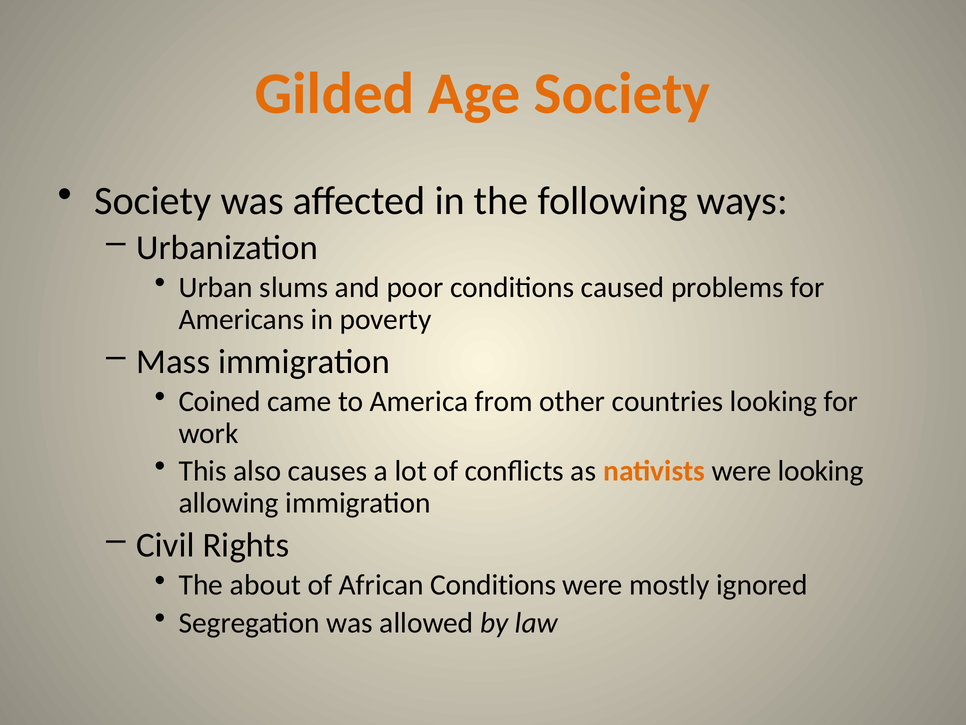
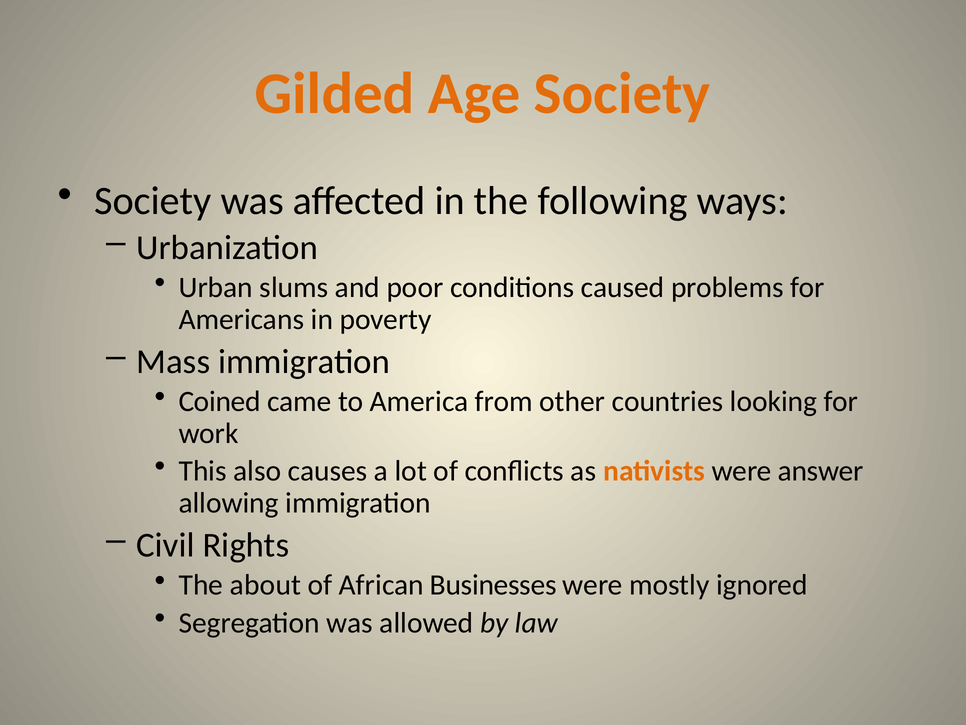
were looking: looking -> answer (821, 471)
African Conditions: Conditions -> Businesses (493, 585)
